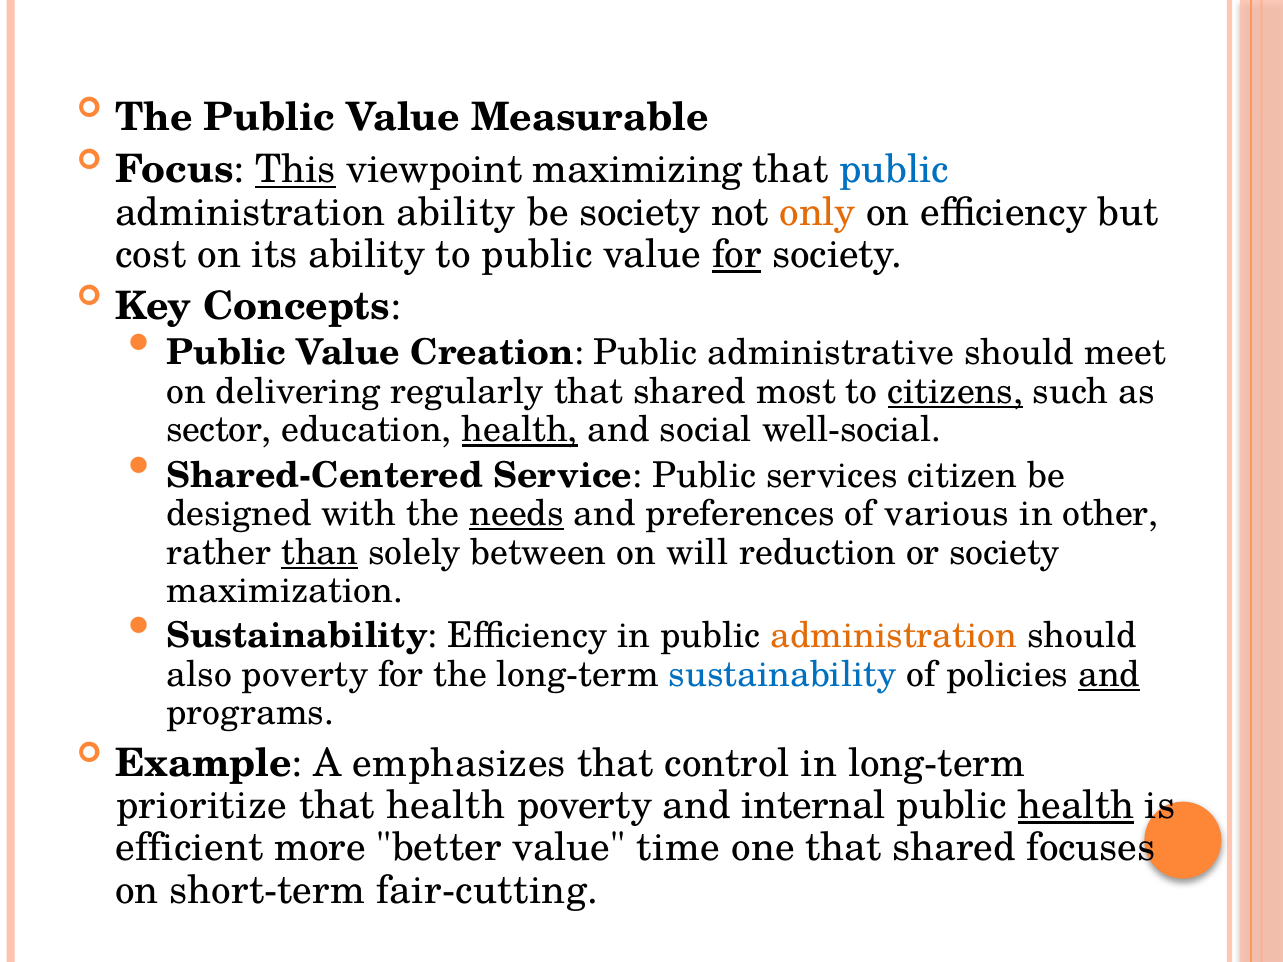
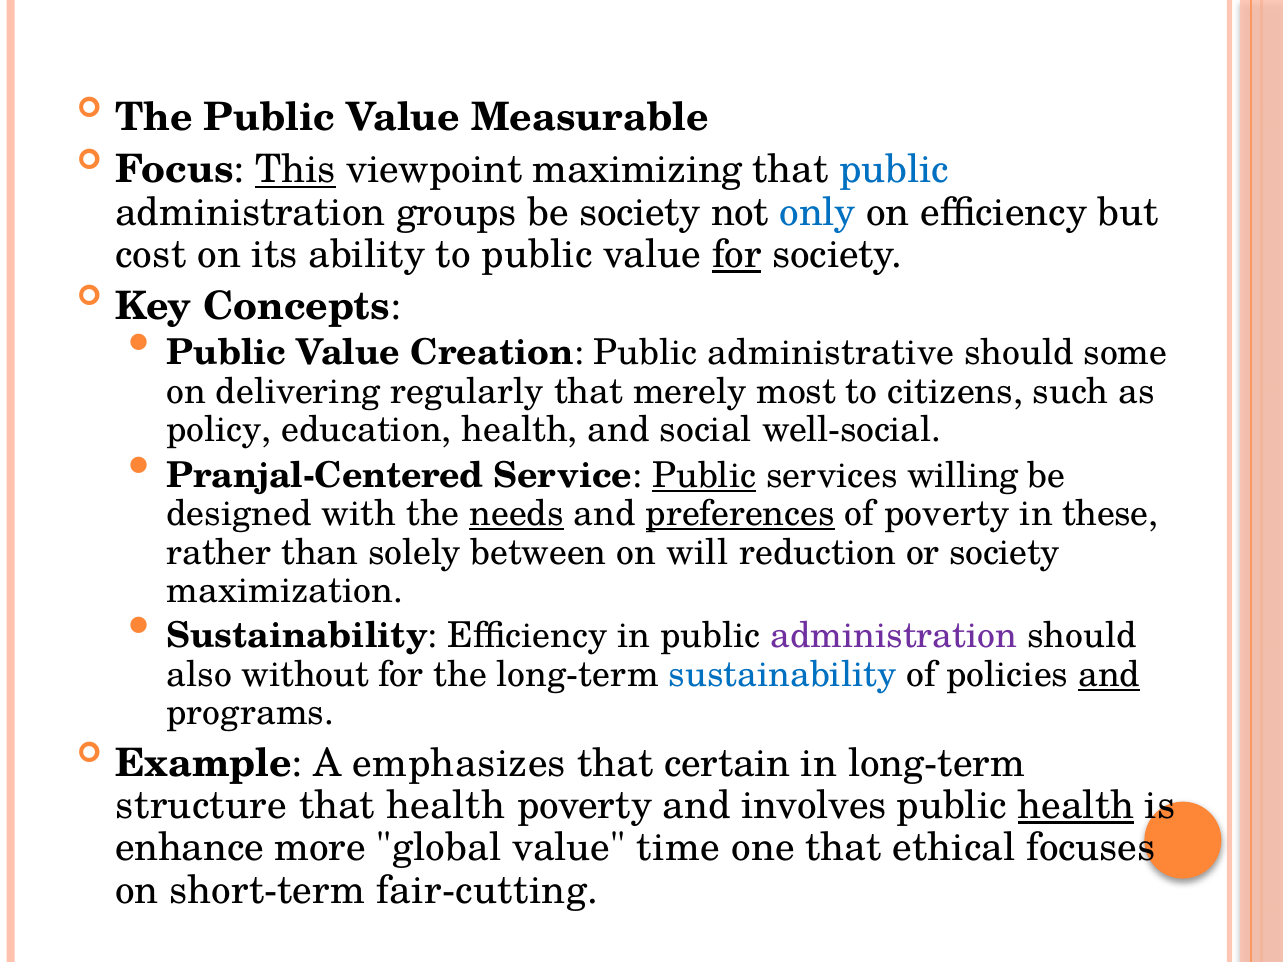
administration ability: ability -> groups (457, 212)
only colour: orange -> blue (818, 212)
meet: meet -> some (1125, 353)
shared: shared -> merely (690, 392)
citizens underline: present -> none (955, 392)
sector: sector -> policy (219, 430)
health underline: present -> none (520, 430)
Shared-Centered: Shared-Centered -> Pranjal-Centered (325, 475)
Public underline: none -> present (704, 475)
citizen: citizen -> willing (963, 475)
preferences underline: none -> present (740, 514)
of various: various -> poverty (947, 514)
other: other -> these (1110, 514)
than underline: present -> none (320, 552)
administration colour: orange -> purple (894, 636)
also poverty: poverty -> without (305, 675)
control: control -> certain (728, 764)
prioritize: prioritize -> structure (202, 806)
internal: internal -> involves (814, 806)
efficient: efficient -> enhance (190, 848)
better: better -> global (439, 848)
one that shared: shared -> ethical (954, 848)
